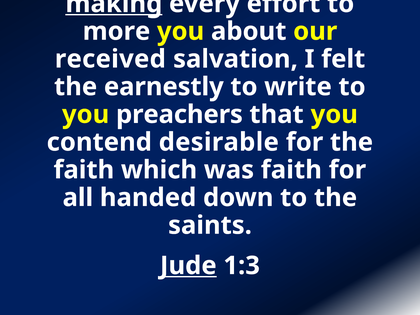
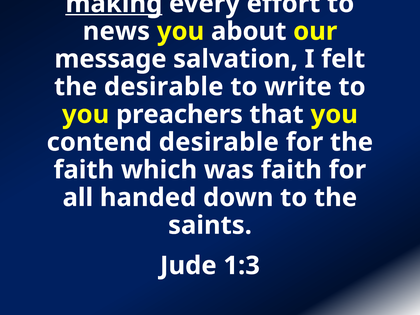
more: more -> news (116, 31)
received: received -> message (110, 59)
the earnestly: earnestly -> desirable (164, 87)
Jude underline: present -> none (188, 266)
